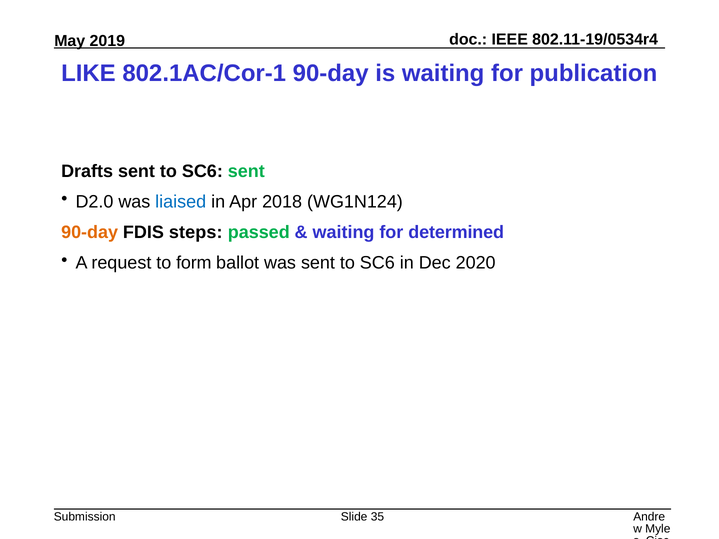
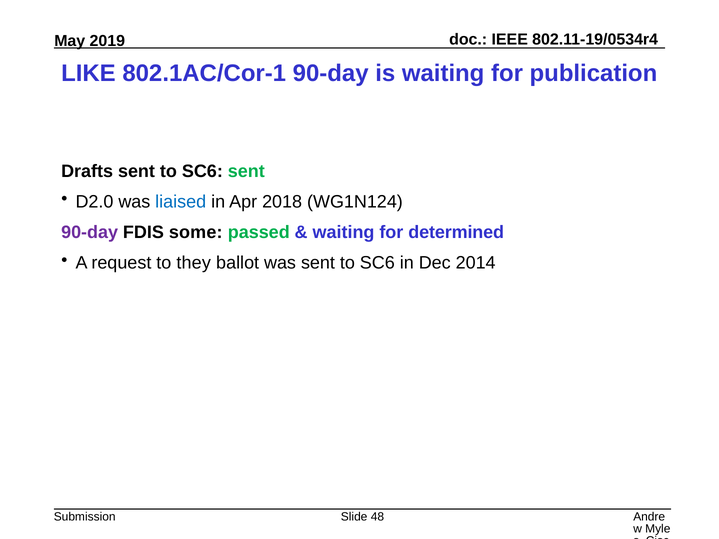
90-day colour: orange -> purple (90, 233)
steps: steps -> some (196, 233)
form: form -> they (194, 263)
2020: 2020 -> 2014 (476, 263)
35: 35 -> 48 (377, 517)
